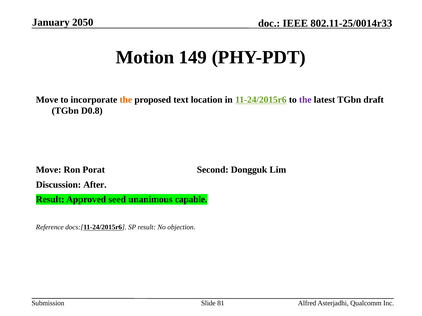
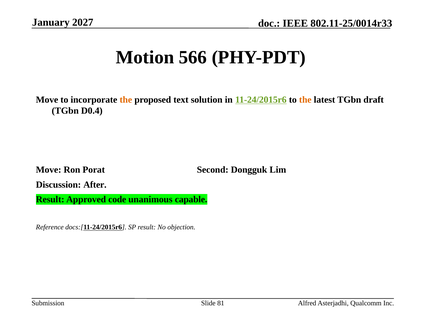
2050: 2050 -> 2027 (83, 22)
149: 149 -> 566 (193, 58)
location: location -> solution (207, 100)
the colour: purple -> orange (305, 100)
D0.8: D0.8 -> D0.4 (92, 111)
seed: seed -> code (117, 200)
